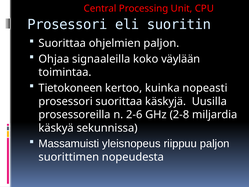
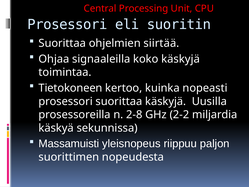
ohjelmien paljon: paljon -> siirtää (161, 43)
koko väylään: väylään -> käskyjä (181, 59)
2-6: 2-6 -> 2-8 (134, 115)
2-8: 2-8 -> 2-2 (179, 115)
